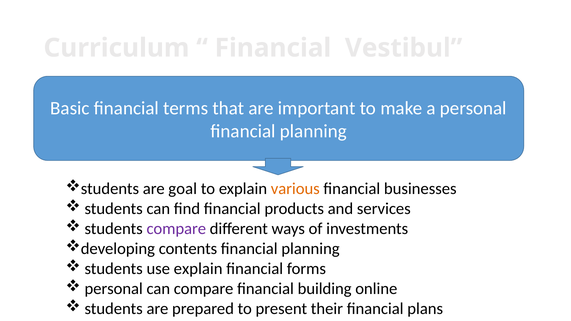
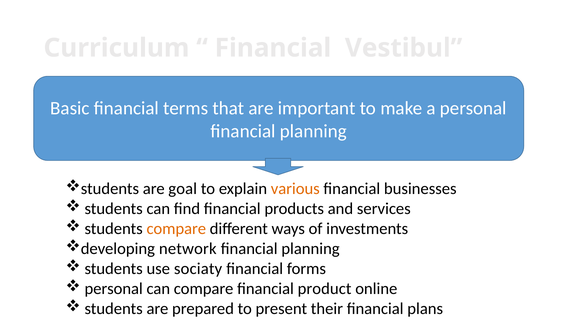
compare colour: purple -> orange (176, 229)
contents: contents -> network (188, 249)
use explain: explain -> sociaty (198, 269)
building: building -> product (325, 289)
